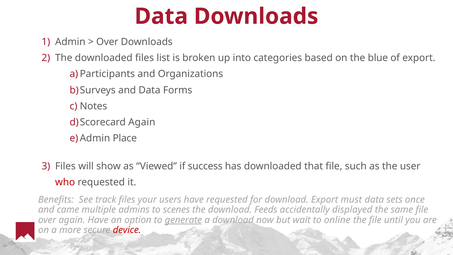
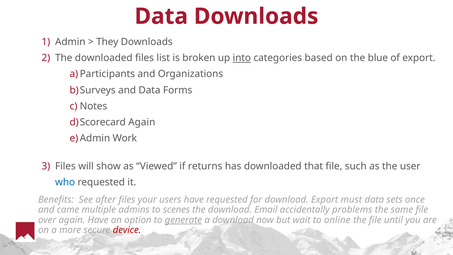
Over: Over -> They (107, 42)
into underline: none -> present (242, 58)
Place: Place -> Work (125, 138)
success: success -> returns (205, 166)
who colour: red -> blue (65, 182)
track: track -> after (106, 199)
Feeds: Feeds -> Email (266, 210)
displayed: displayed -> problems (352, 210)
